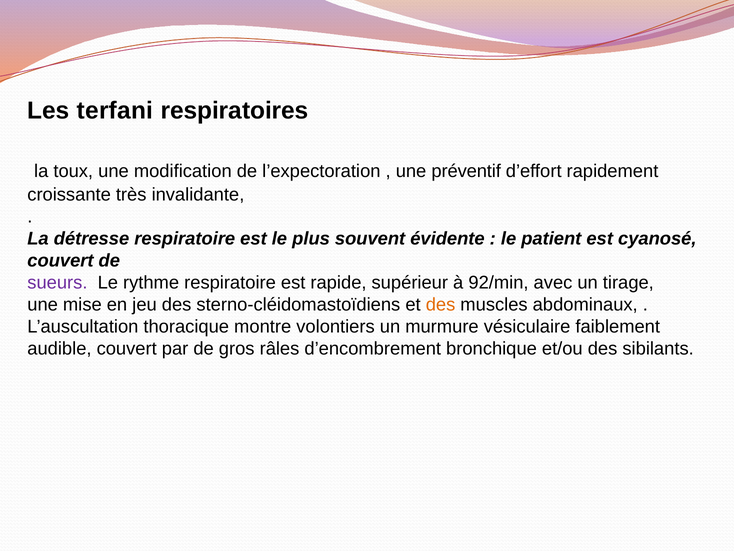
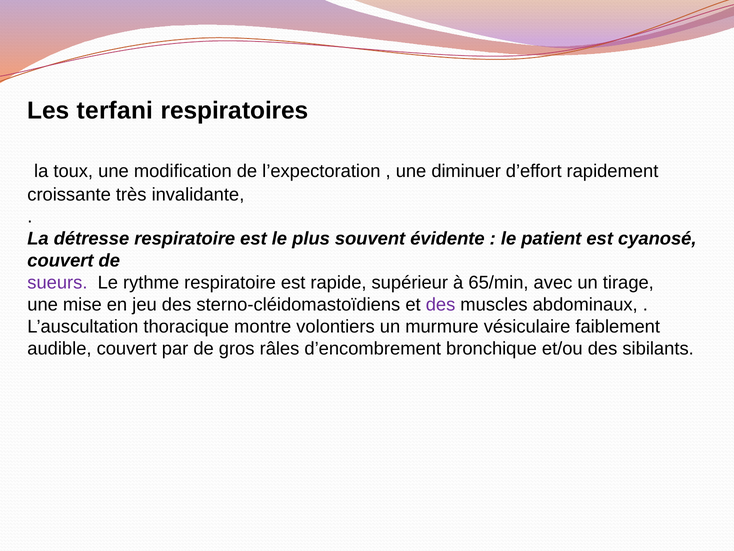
préventif: préventif -> diminuer (466, 171)
92/min: 92/min -> 65/min (498, 282)
des colour: orange -> purple (441, 304)
